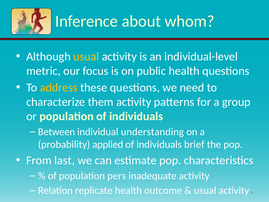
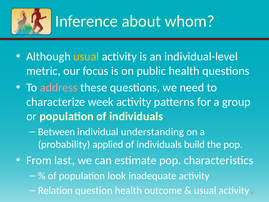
address colour: yellow -> pink (59, 88)
them: them -> week (101, 102)
brief: brief -> build (194, 144)
pers: pers -> look (117, 176)
replicate: replicate -> question (94, 190)
